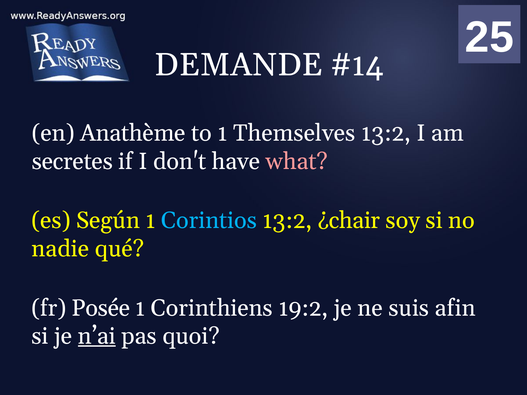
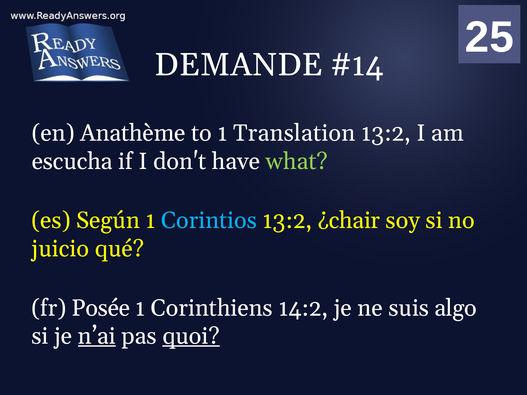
Themselves: Themselves -> Translation (294, 133)
secretes: secretes -> escucha (72, 161)
what colour: pink -> light green (297, 161)
nadie: nadie -> juicio (60, 249)
19:2: 19:2 -> 14:2 (303, 308)
afin: afin -> algo (456, 308)
quoi underline: none -> present (191, 336)
